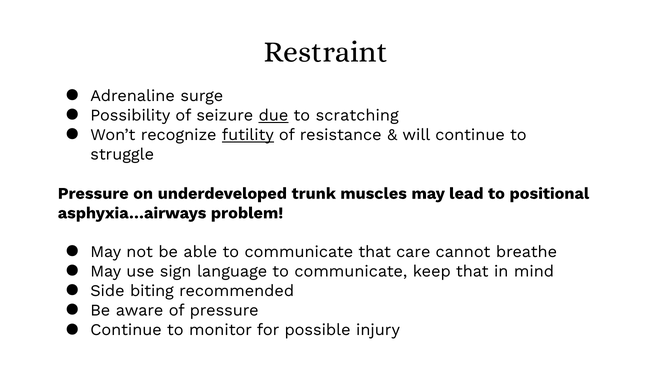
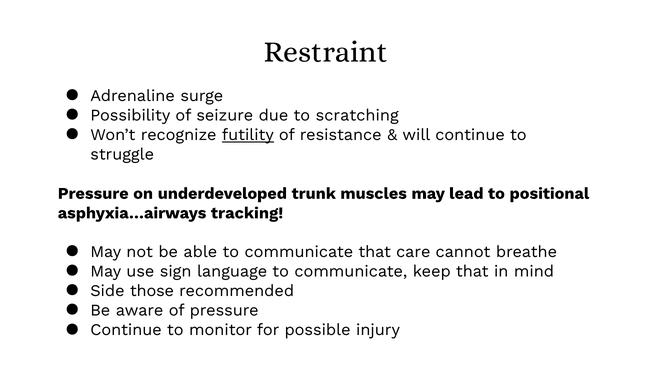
due underline: present -> none (273, 115)
problem: problem -> tracking (247, 213)
biting: biting -> those (152, 291)
